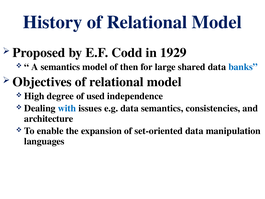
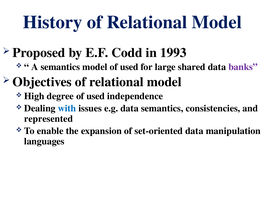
1929: 1929 -> 1993 (173, 53)
model of then: then -> used (129, 67)
banks colour: blue -> purple (243, 67)
architecture: architecture -> represented (49, 119)
